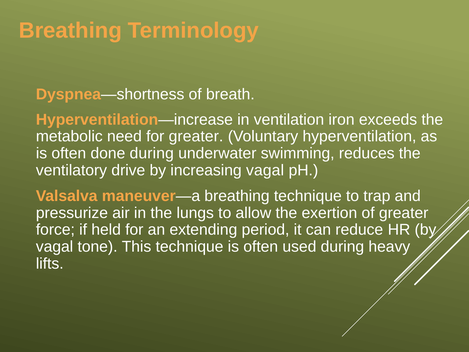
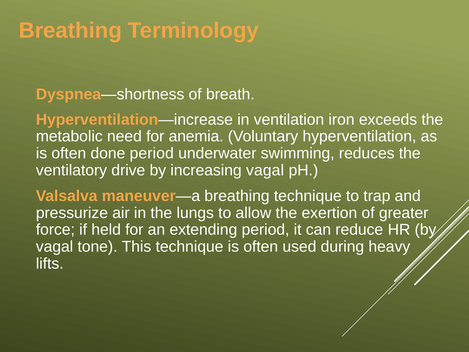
for greater: greater -> anemia (196, 136)
done during: during -> period (152, 153)
